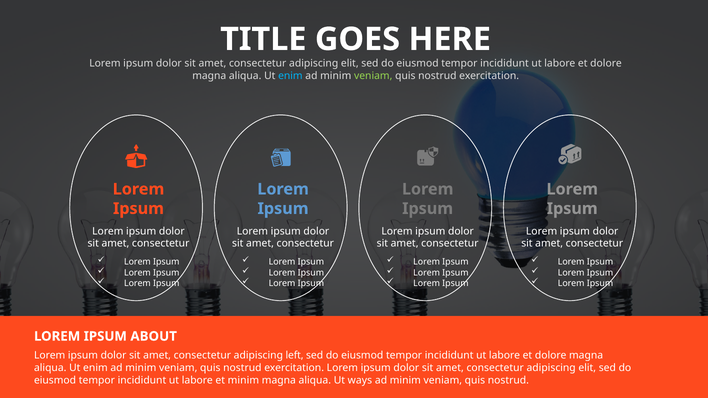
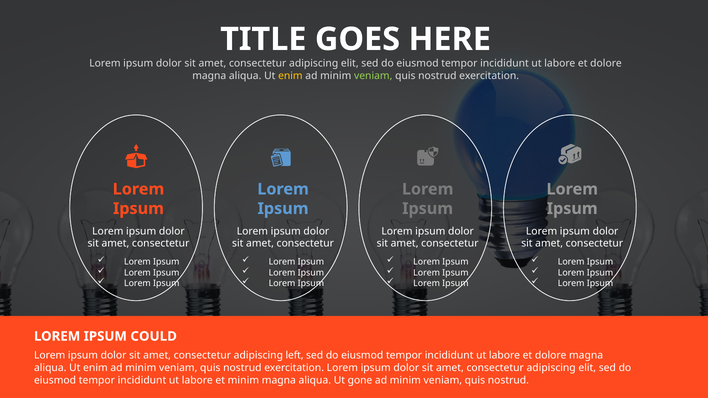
enim colour: light blue -> yellow (290, 76)
ABOUT: ABOUT -> COULD (154, 337)
ways: ways -> gone (360, 381)
